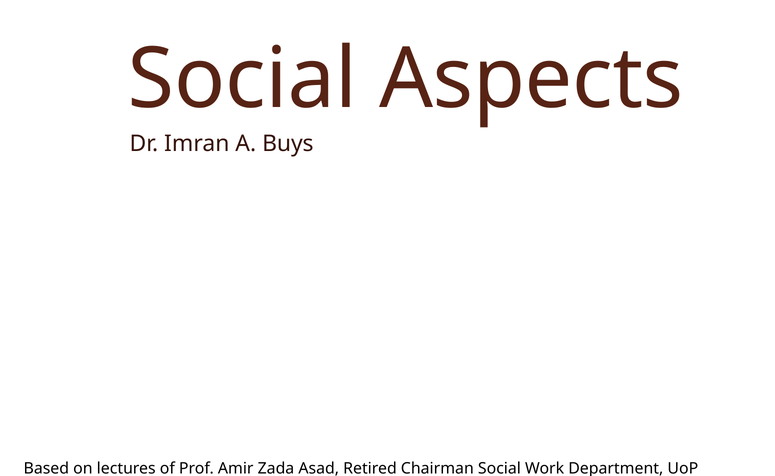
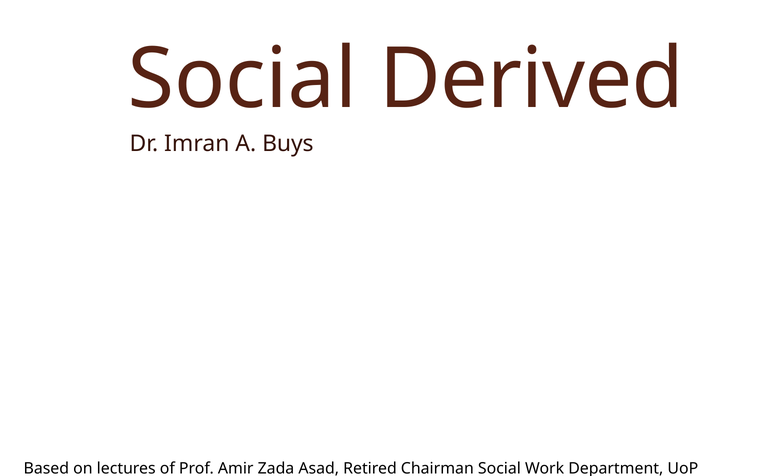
Aspects: Aspects -> Derived (531, 79)
